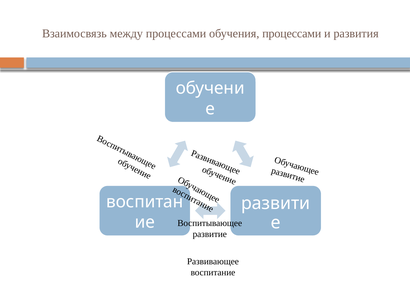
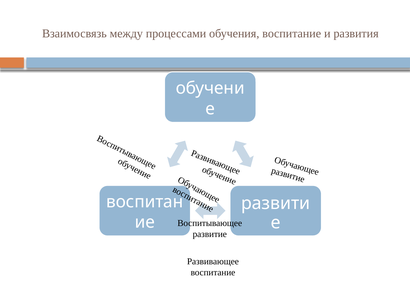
обучения процессами: процессами -> воспитание (292, 33)
